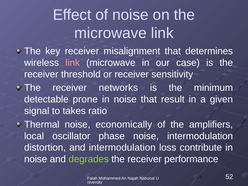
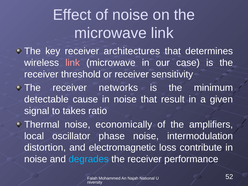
misalignment: misalignment -> architectures (132, 51)
prone: prone -> cause (85, 99)
and intermodulation: intermodulation -> electromagnetic (122, 148)
degrades colour: light green -> light blue (89, 159)
